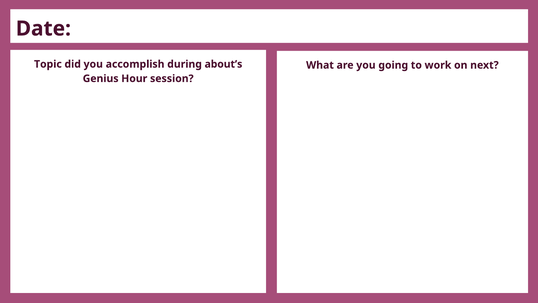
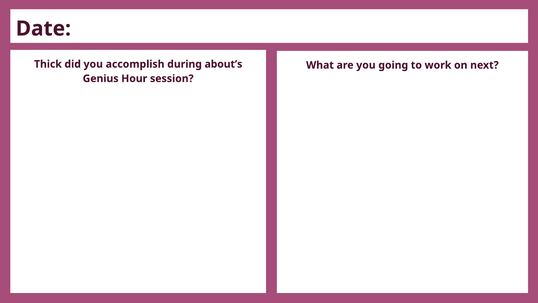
Topic: Topic -> Thick (48, 64)
